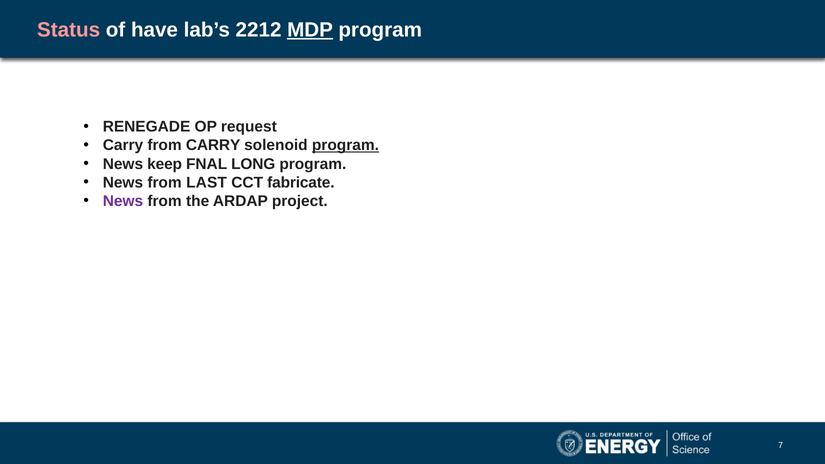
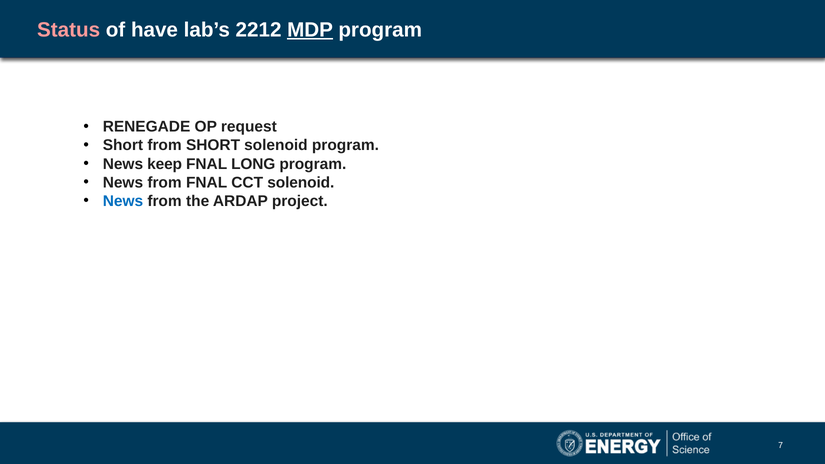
Carry: Carry -> Short (123, 145)
from CARRY: CARRY -> SHORT (213, 145)
program underline: present -> none (345, 145)
from LAST: LAST -> FNAL (207, 183)
CCT fabricate: fabricate -> solenoid (301, 183)
News colour: purple -> blue (123, 201)
